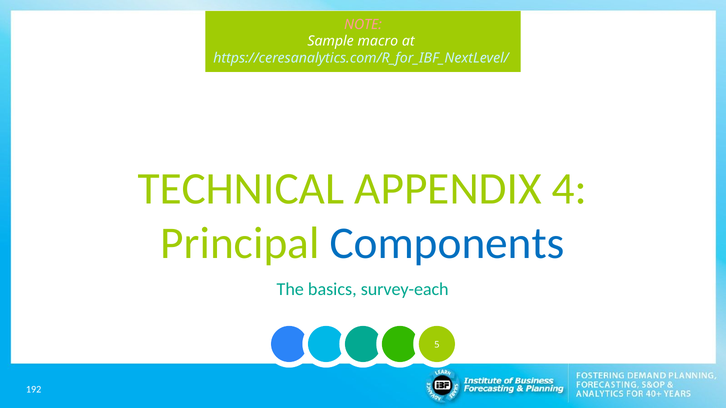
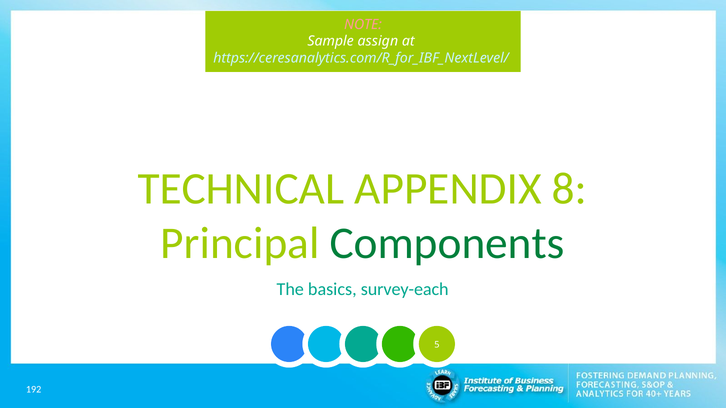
macro: macro -> assign (378, 41)
4: 4 -> 8 (570, 189)
Components colour: blue -> green (447, 244)
